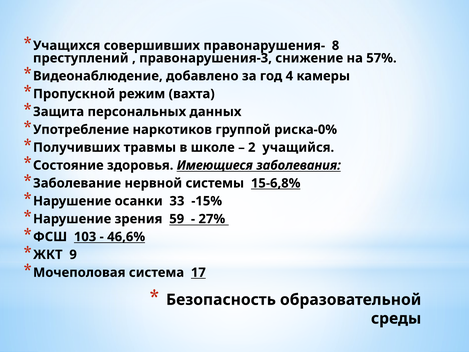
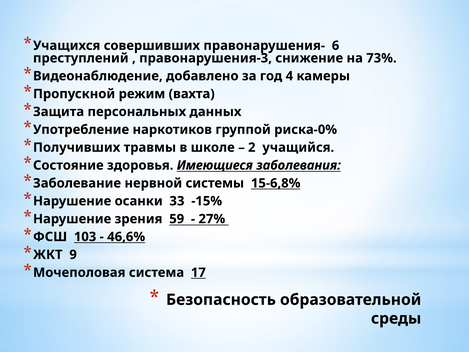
8: 8 -> 6 (336, 46)
57%: 57% -> 73% (381, 58)
